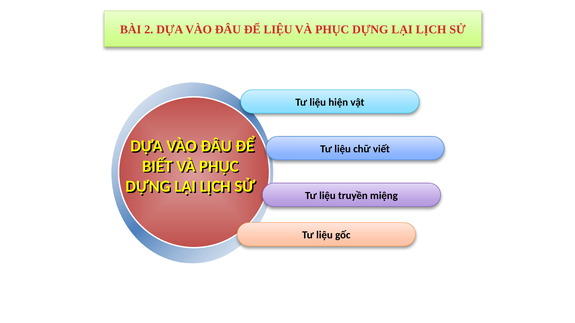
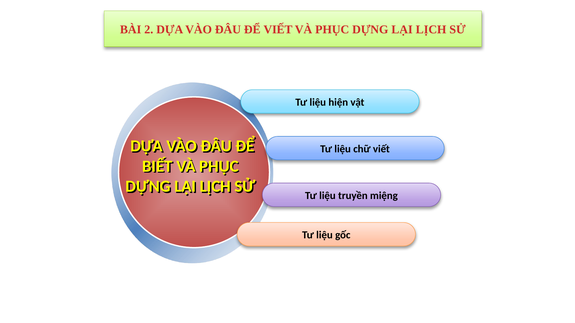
ĐỂ LIỆU: LIỆU -> VIẾT (278, 30)
